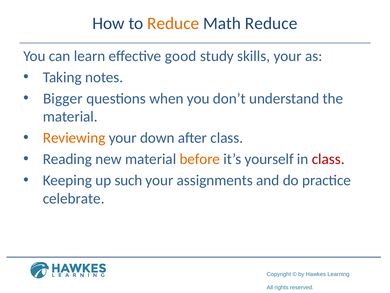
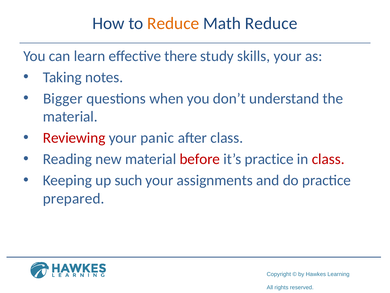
good: good -> there (181, 56)
Reviewing colour: orange -> red (74, 138)
down: down -> panic (157, 138)
before colour: orange -> red (200, 159)
it’s yourself: yourself -> practice (269, 159)
celebrate: celebrate -> prepared (74, 198)
